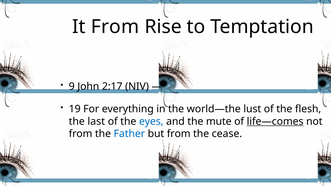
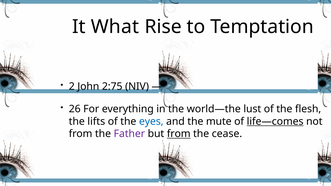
It From: From -> What (115, 27)
9: 9 -> 2 (72, 86)
2:17: 2:17 -> 2:75 (112, 86)
19: 19 -> 26 (75, 109)
last: last -> lifts (96, 121)
Father colour: blue -> purple (129, 134)
from underline: none -> present (179, 134)
